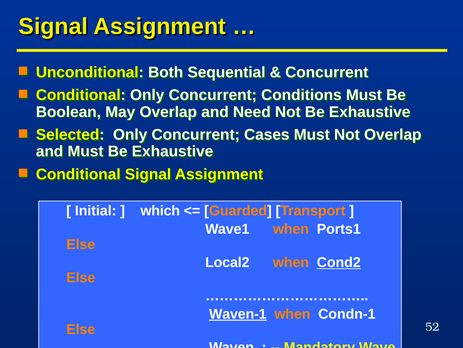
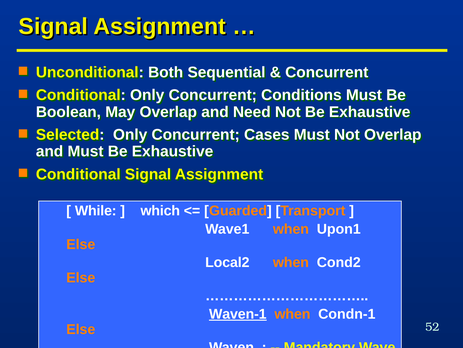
Initial: Initial -> While (96, 210)
Ports1: Ports1 -> Upon1 (339, 229)
Cond2 underline: present -> none (339, 262)
